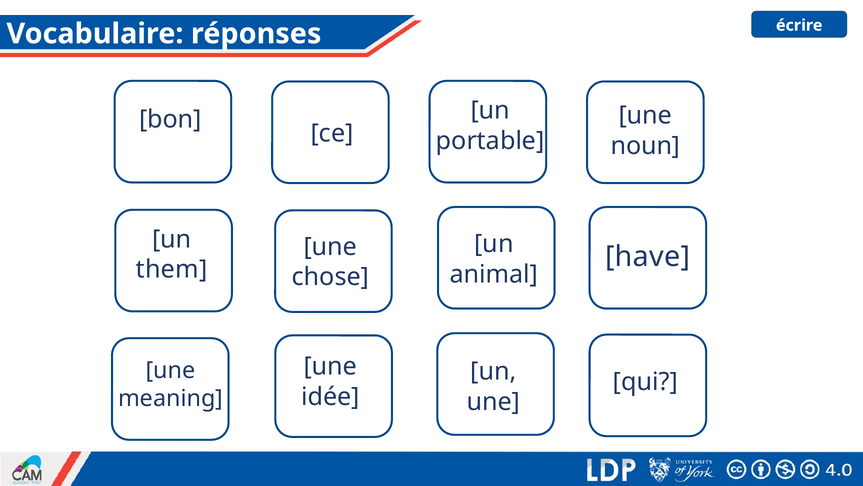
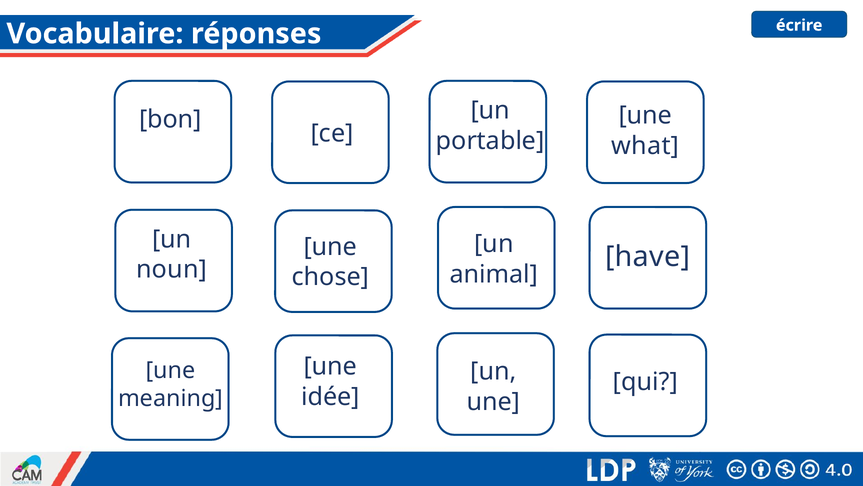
noun: noun -> what (645, 146)
them: them -> noun (172, 269)
